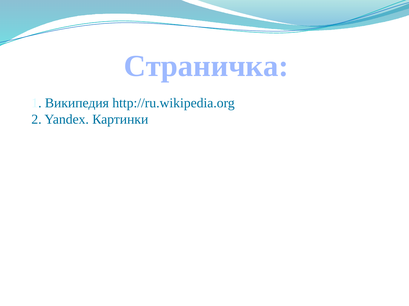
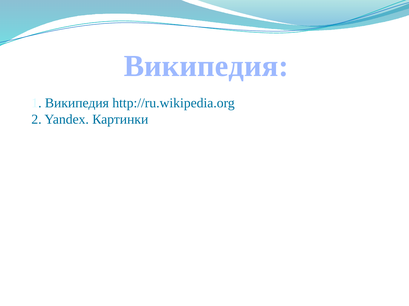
Страничка: Страничка -> Википедия (206, 66)
